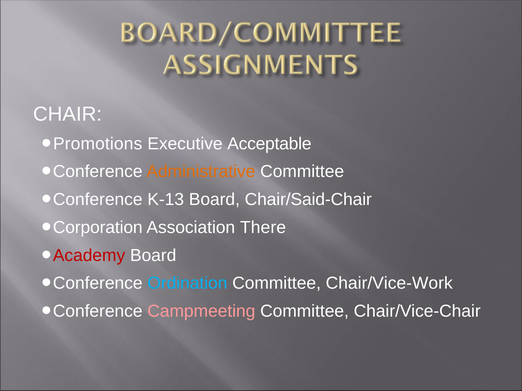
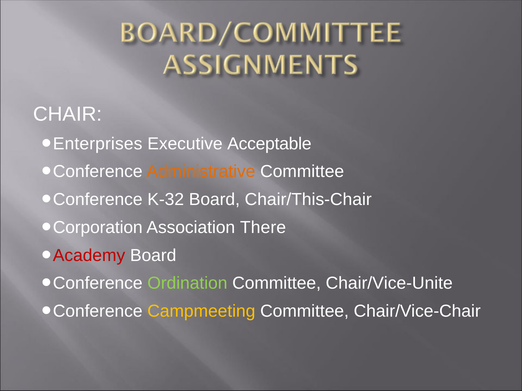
Promotions: Promotions -> Enterprises (98, 144)
K-13: K-13 -> K-32 (166, 200)
Chair/Said-Chair: Chair/Said-Chair -> Chair/This-Chair (308, 200)
Ordination colour: light blue -> light green (187, 284)
Chair/Vice-Work: Chair/Vice-Work -> Chair/Vice-Unite (389, 284)
Campmeeting colour: pink -> yellow (201, 312)
